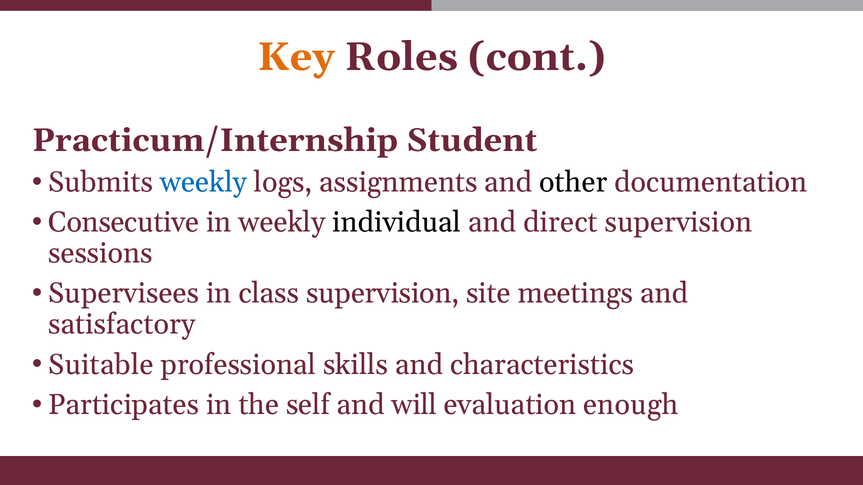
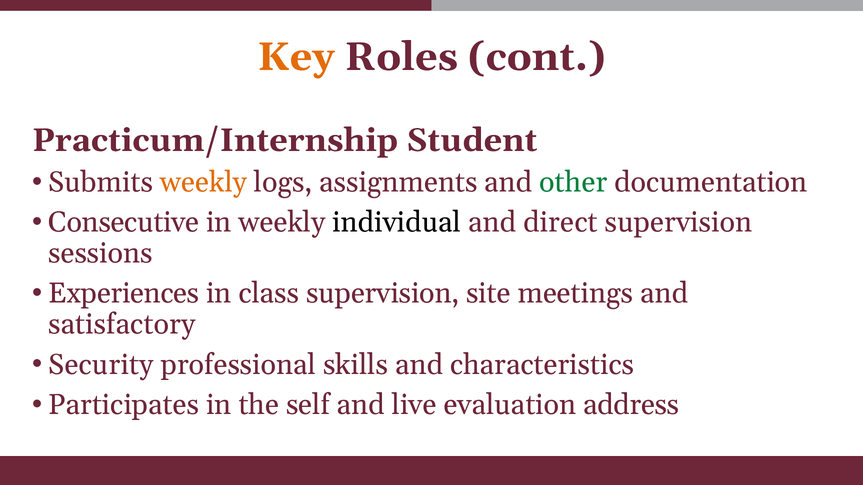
weekly colour: blue -> orange (204, 182)
other colour: black -> green (573, 182)
Supervisees: Supervisees -> Experiences (124, 294)
Suitable: Suitable -> Security (101, 365)
will: will -> live (414, 405)
enough: enough -> address (631, 405)
